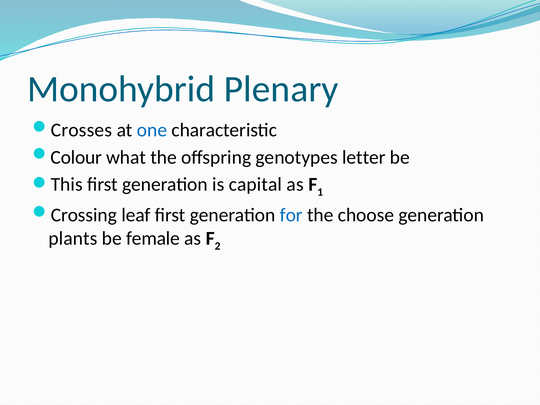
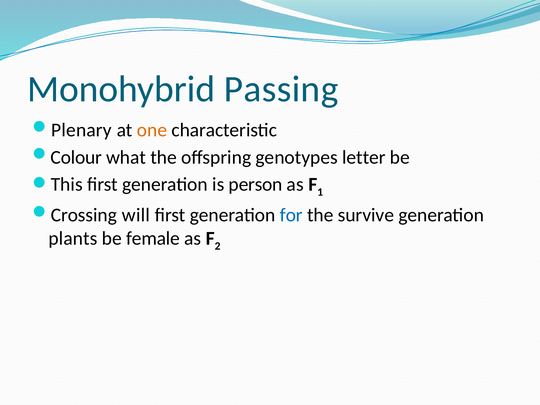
Plenary: Plenary -> Passing (281, 89)
Crosses: Crosses -> Plenary (81, 130)
one colour: blue -> orange (152, 130)
capital: capital -> person (256, 185)
leaf: leaf -> will (136, 215)
choose: choose -> survive (366, 215)
